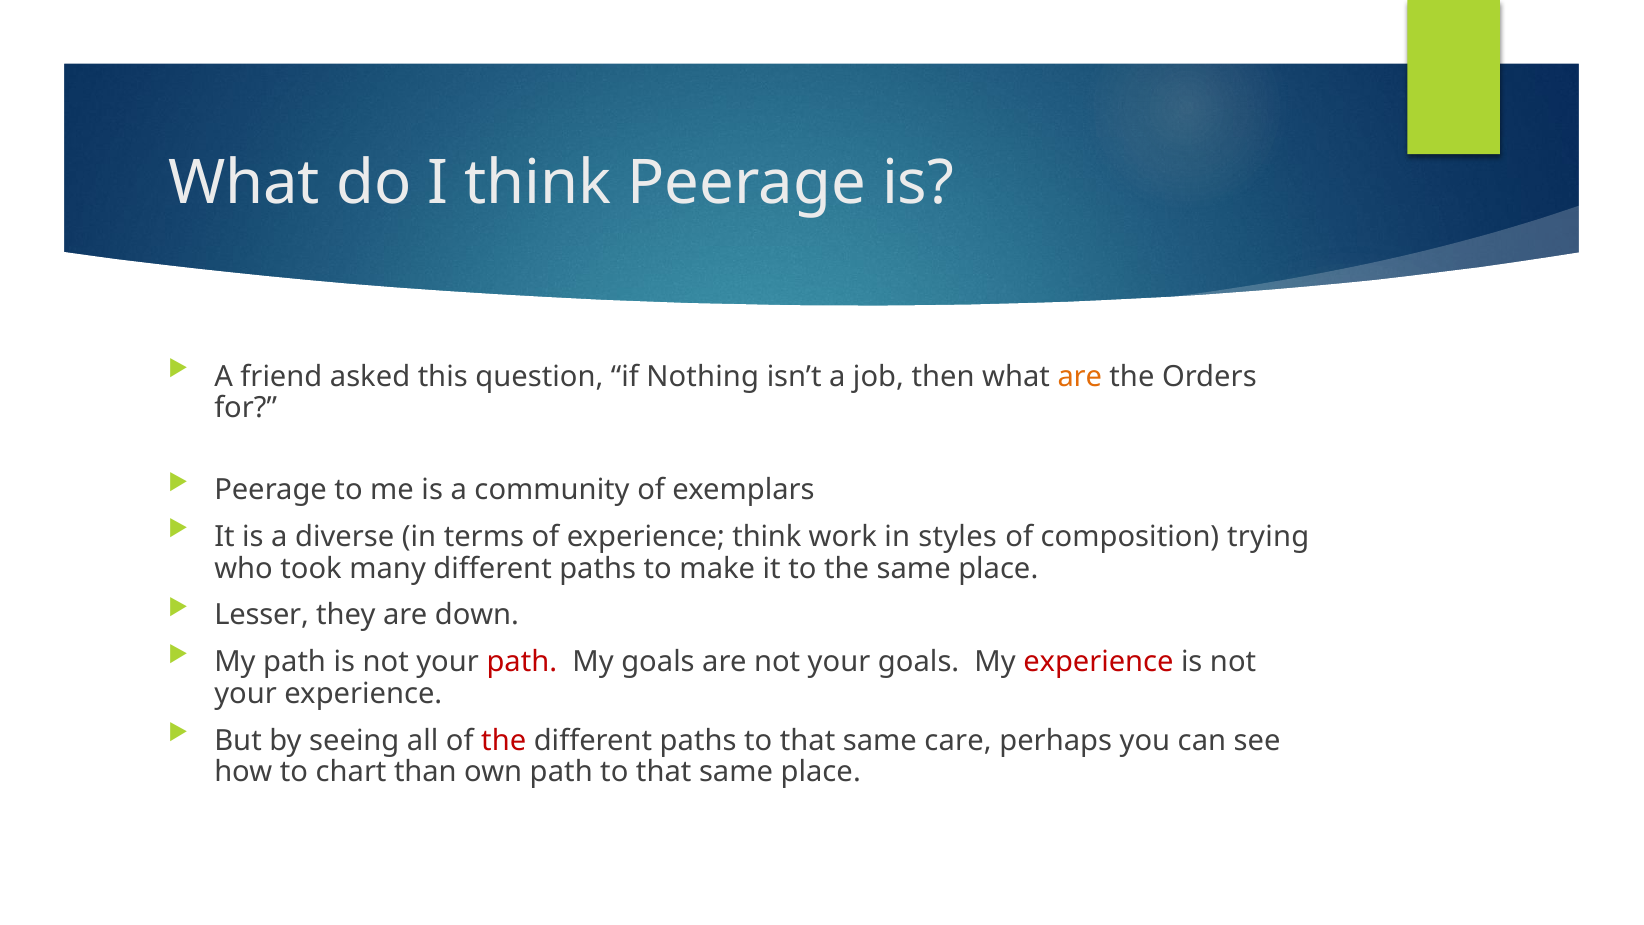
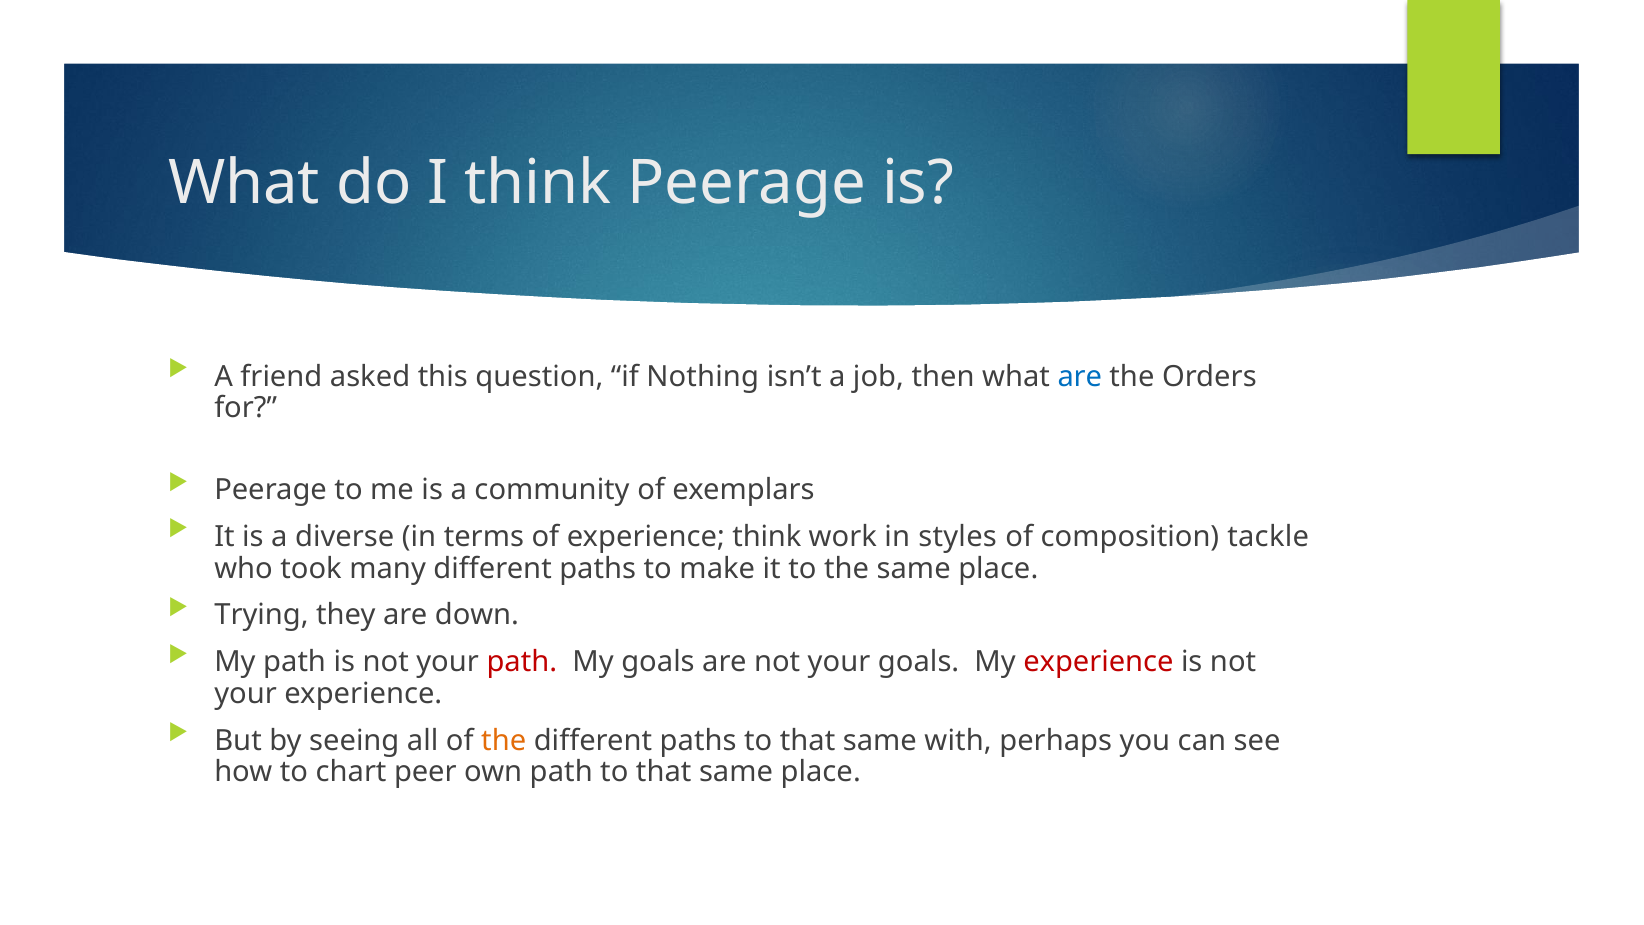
are colour: orange -> blue (1080, 377)
trying: trying -> tackle (1268, 537)
Lesser: Lesser -> Trying (261, 615)
the colour: red -> orange (504, 740)
care: care -> with (958, 740)
than: than -> peer (425, 772)
